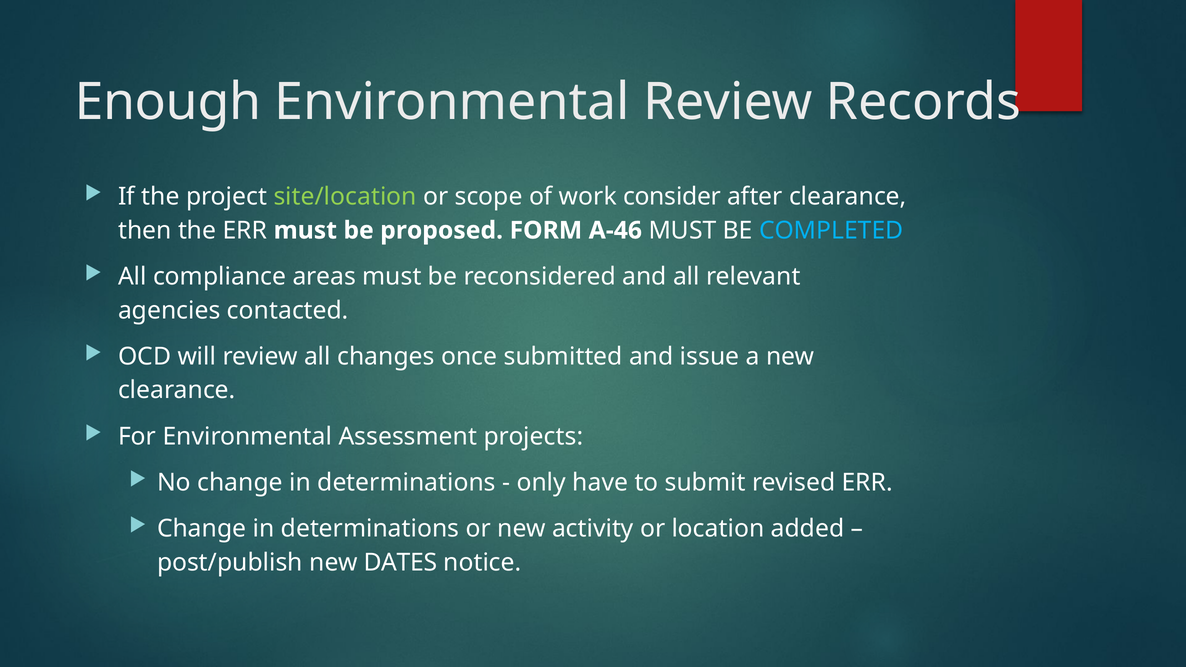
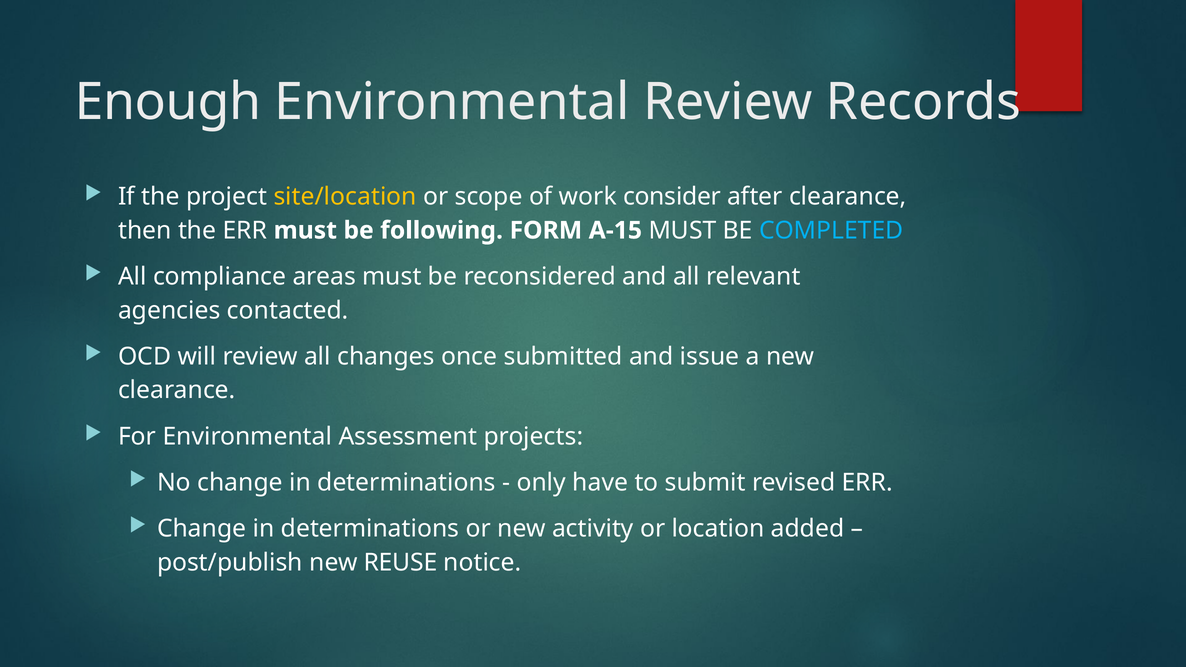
site/location colour: light green -> yellow (345, 197)
proposed: proposed -> following (442, 230)
A-46: A-46 -> A-15 (615, 230)
DATES: DATES -> REUSE (401, 563)
